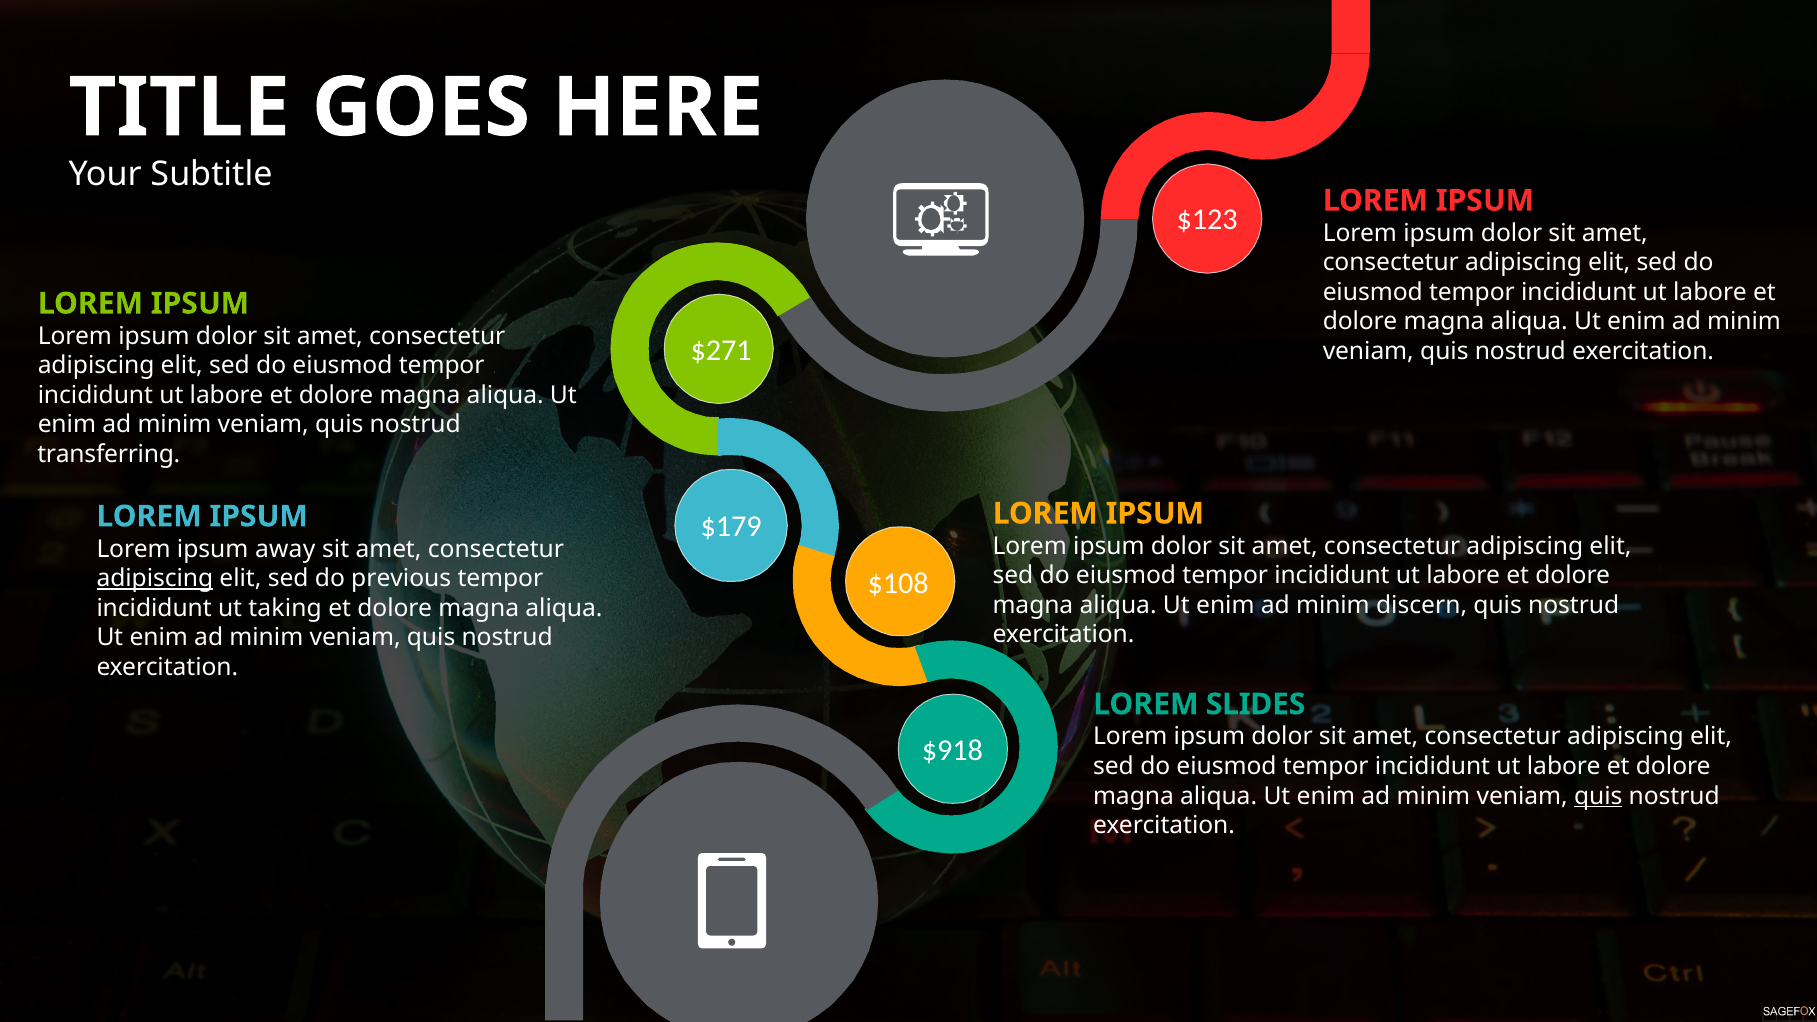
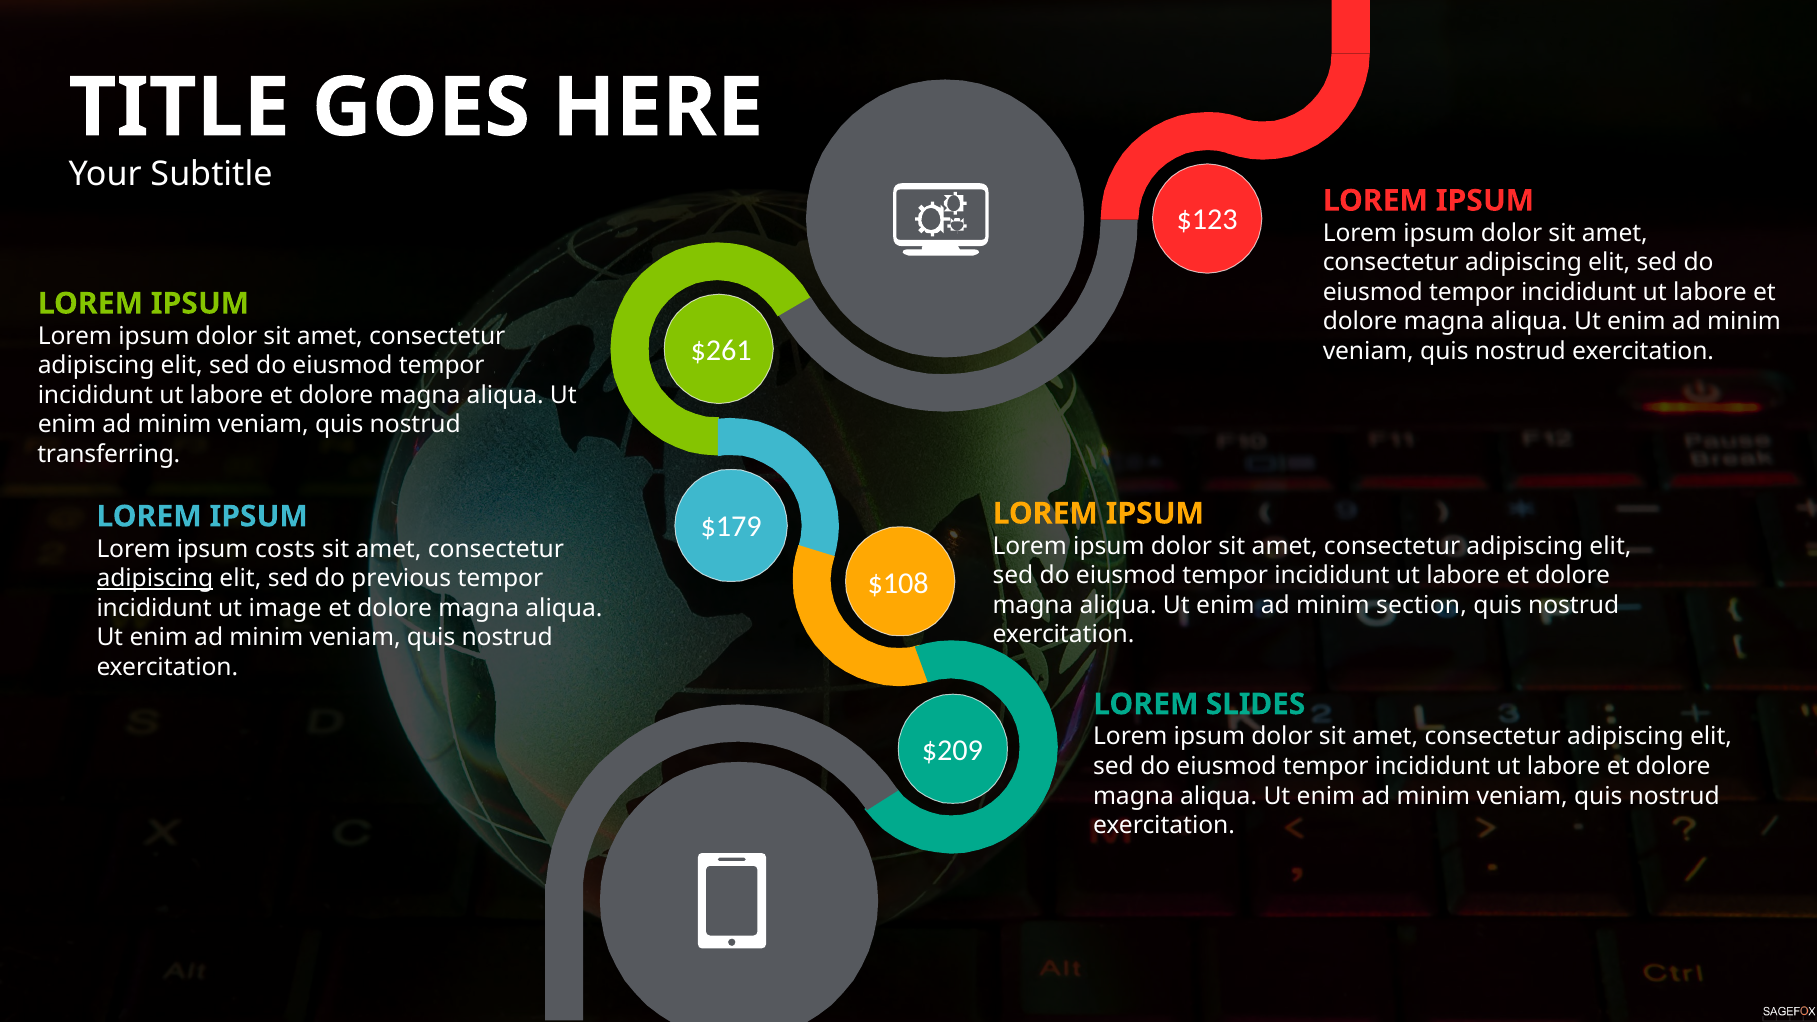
$271: $271 -> $261 (721, 351)
away: away -> costs (285, 549)
discern: discern -> section (1421, 605)
taking: taking -> image (285, 608)
$918: $918 -> $209 (952, 751)
quis underline: present -> none (1598, 796)
